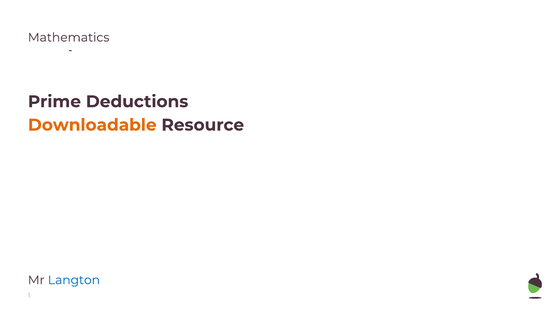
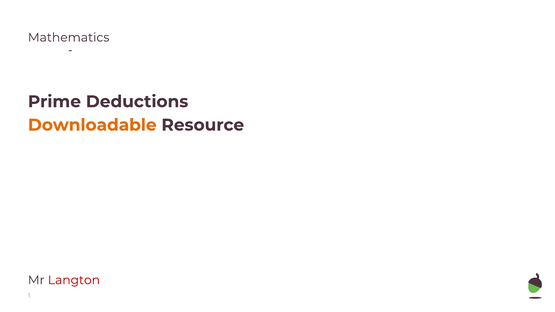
Langton colour: blue -> red (74, 280)
